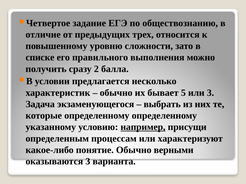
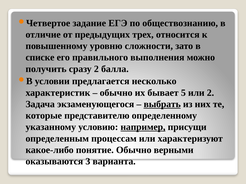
или 3: 3 -> 2 (210, 93)
выбрать underline: none -> present (162, 104)
которые определенному: определенному -> представителю (97, 116)
